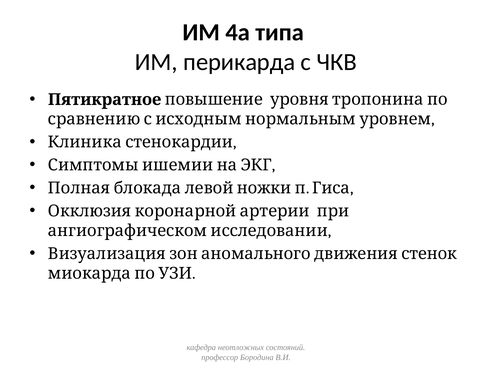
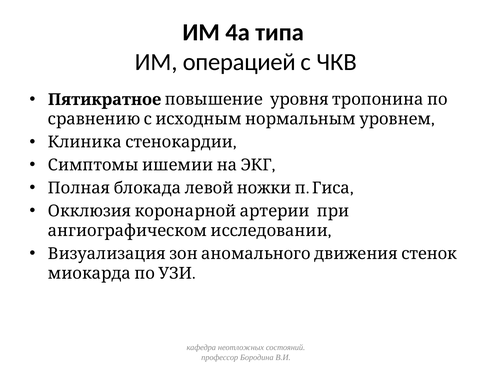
перикарда: перикарда -> операцией (239, 62)
